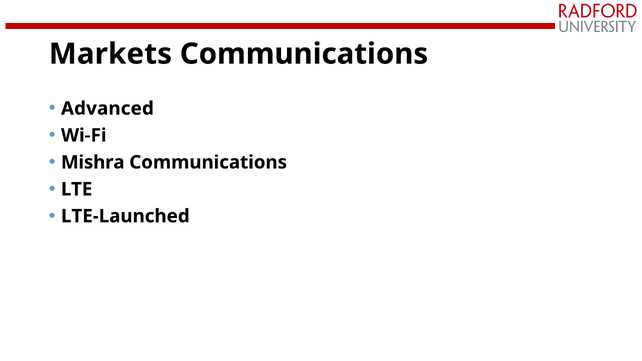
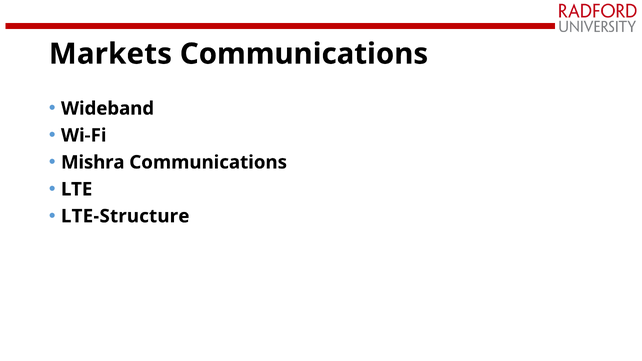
Advanced: Advanced -> Wideband (108, 109)
LTE-Launched: LTE-Launched -> LTE-Structure (125, 216)
